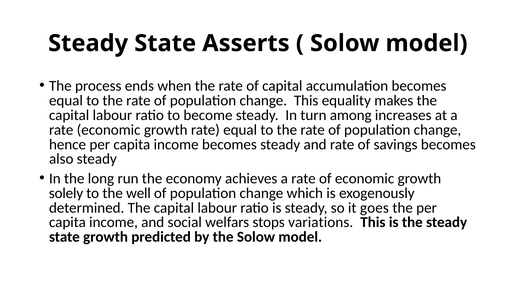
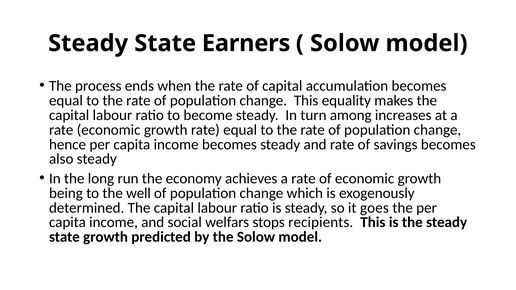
Asserts: Asserts -> Earners (246, 43)
solely: solely -> being (66, 193)
variations: variations -> recipients (321, 223)
